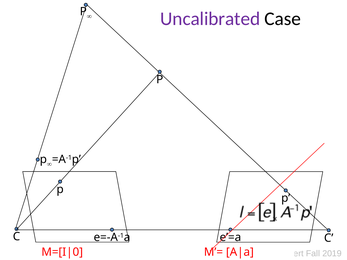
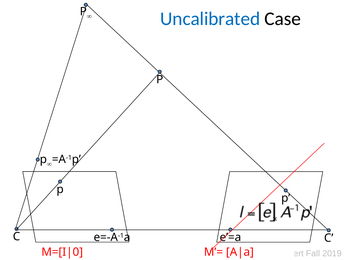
Uncalibrated colour: purple -> blue (210, 19)
